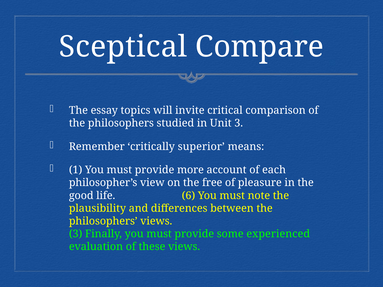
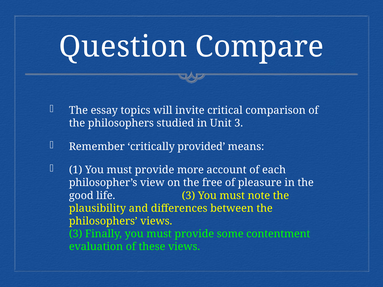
Sceptical: Sceptical -> Question (123, 47)
superior: superior -> provided (201, 147)
life 6: 6 -> 3 (188, 196)
experienced: experienced -> contentment (278, 234)
